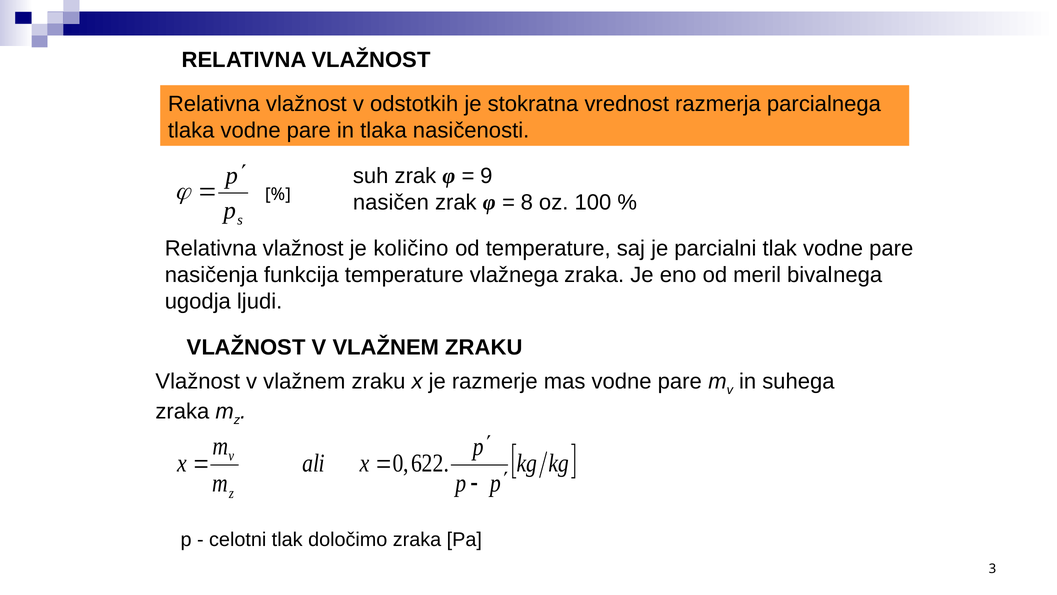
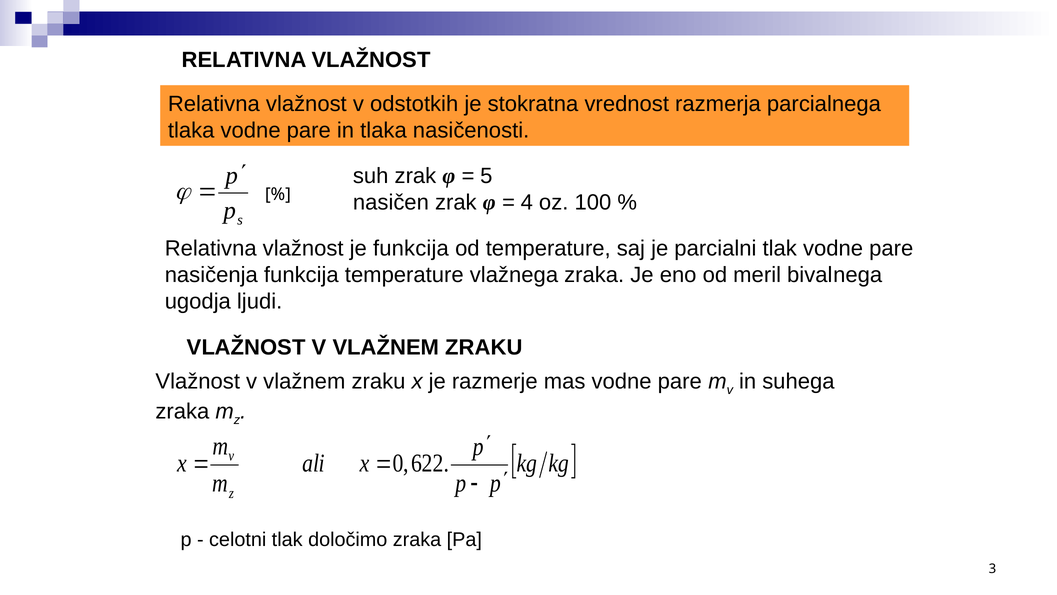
9: 9 -> 5 (486, 176)
8: 8 -> 4 (527, 202)
je količino: količino -> funkcija (411, 248)
